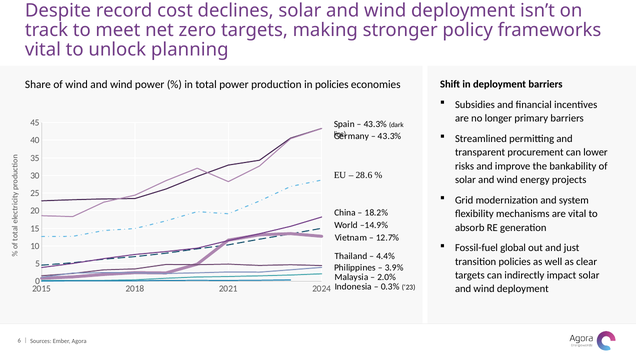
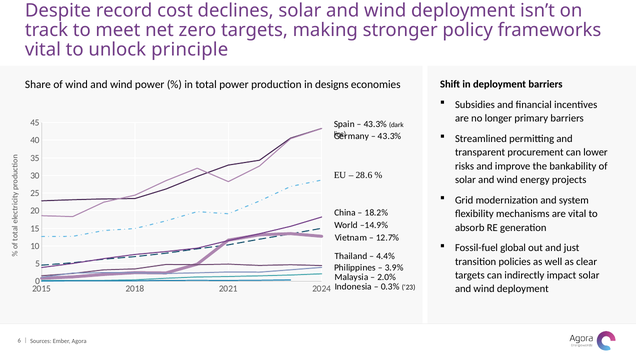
planning: planning -> principle (190, 49)
in policies: policies -> designs (332, 84)
